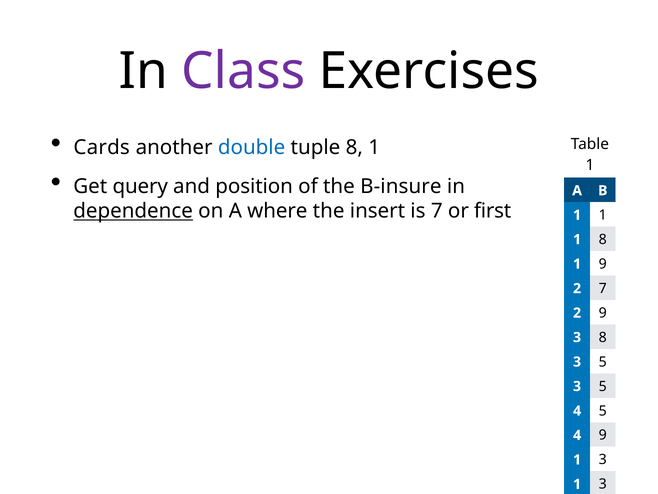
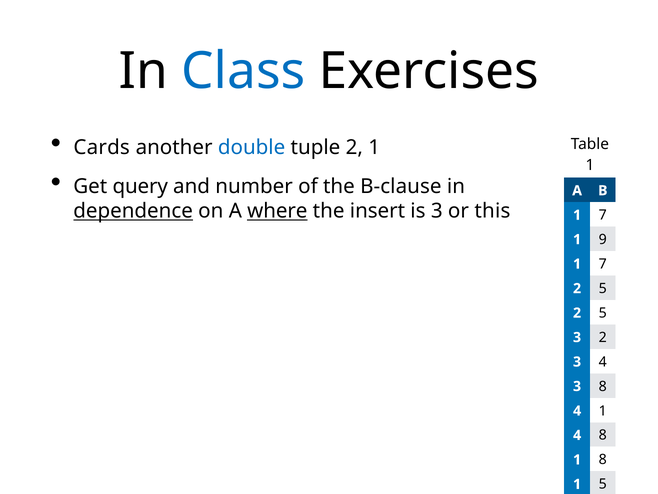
Class colour: purple -> blue (243, 71)
tuple 8: 8 -> 2 (354, 147)
position: position -> number (254, 186)
B-insure: B-insure -> B-clause (401, 186)
where underline: none -> present (277, 211)
is 7: 7 -> 3 (437, 211)
first: first -> this (492, 211)
1: 1 -> 7 (603, 215)
1 8: 8 -> 9 (603, 239)
9: 9 -> 7 (603, 264)
7: 7 -> 5 (603, 288)
9: 9 -> 5 (603, 313)
3 8: 8 -> 2 (603, 337)
5: 5 -> 4 (603, 362)
5: 5 -> 8 (603, 386)
4 5: 5 -> 1 (603, 410)
4 9: 9 -> 8 (603, 435)
3: 3 -> 8 (603, 459)
3: 3 -> 5 (603, 484)
